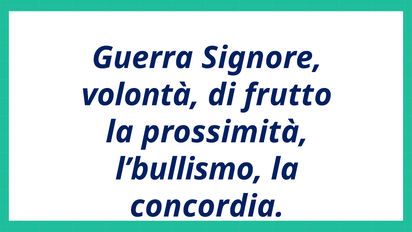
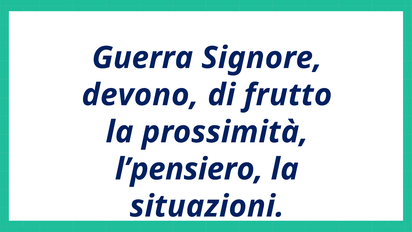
volontà: volontà -> devono (140, 95)
l’bullismo: l’bullismo -> l’pensiero (189, 169)
concordia: concordia -> situazioni (207, 206)
